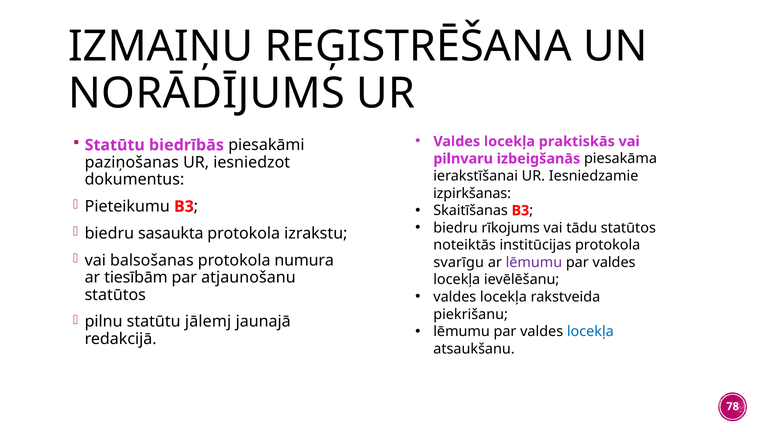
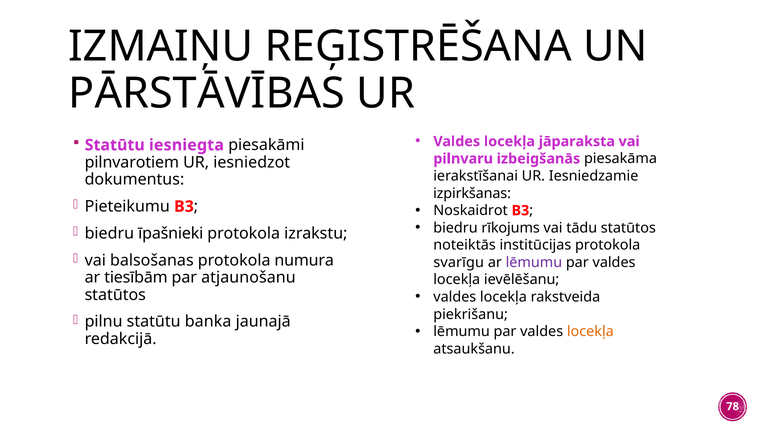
NORĀDĪJUMS: NORĀDĪJUMS -> PĀRSTĀVĪBAS (207, 93)
praktiskās: praktiskās -> jāparaksta (577, 141)
biedrībās: biedrībās -> iesniegta (186, 145)
paziņošanas: paziņošanas -> pilnvarotiem (132, 162)
Skaitīšanas: Skaitīšanas -> Noskaidrot (471, 211)
sasaukta: sasaukta -> īpašnieki (171, 233)
jālemj: jālemj -> banka (208, 322)
locekļa colour: blue -> orange (590, 332)
